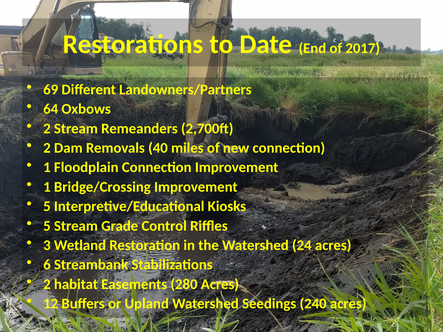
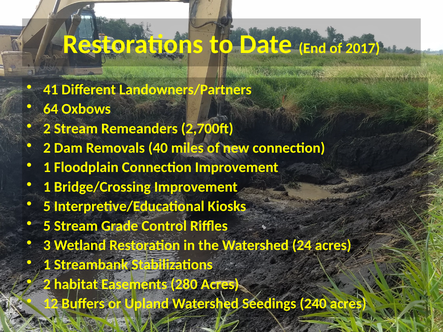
69: 69 -> 41 (51, 90)
6: 6 -> 1 (47, 265)
